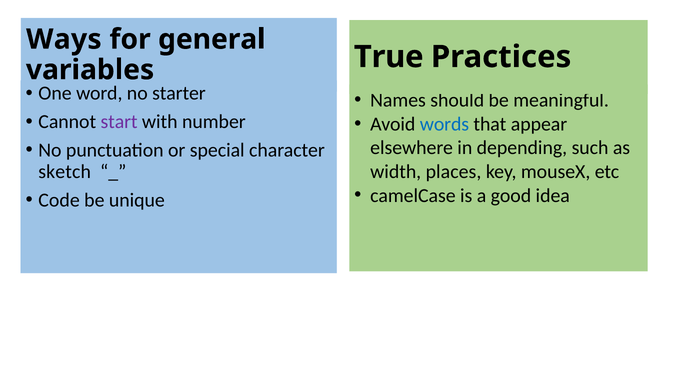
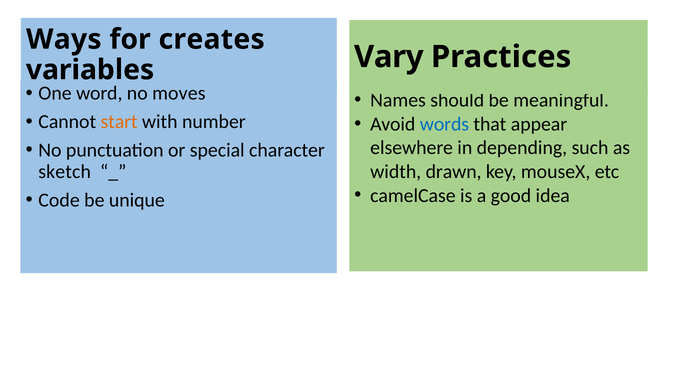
general: general -> creates (212, 39)
True: True -> Vary (389, 57)
starter: starter -> moves (179, 93)
start colour: purple -> orange (119, 122)
places: places -> drawn (454, 172)
